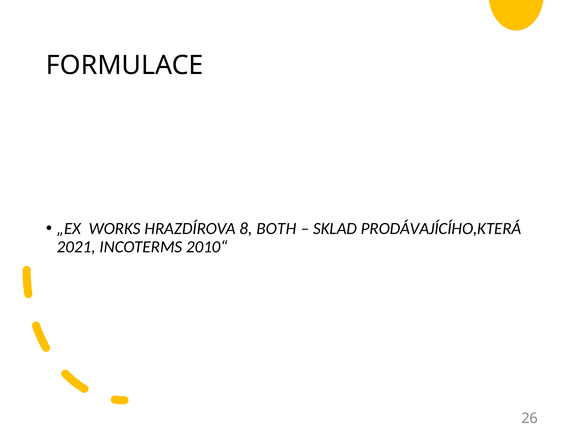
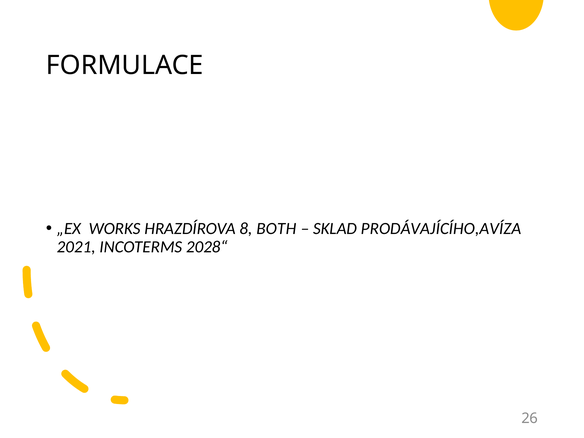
PRODÁVAJÍCÍHO,KTERÁ: PRODÁVAJÍCÍHO,KTERÁ -> PRODÁVAJÍCÍHO,AVÍZA (441, 229)
2010“: 2010“ -> 2028“ (207, 247)
